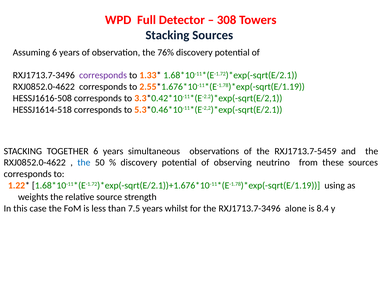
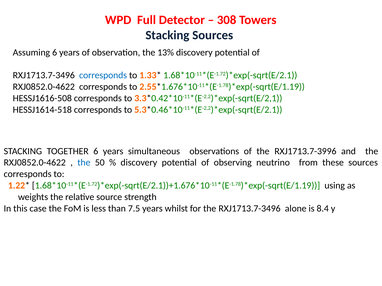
76%: 76% -> 13% (166, 53)
corresponds colour: purple -> blue (103, 75)
RXJ1713.7-5459: RXJ1713.7-5459 -> RXJ1713.7-3996 (305, 151)
